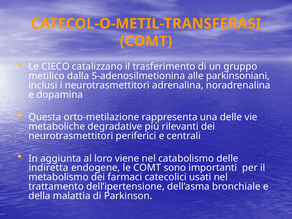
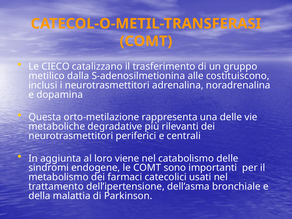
parkinsoniani: parkinsoniani -> costituiscono (238, 76)
indiretta: indiretta -> sindromi (49, 168)
